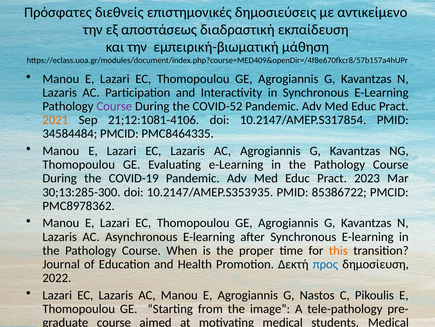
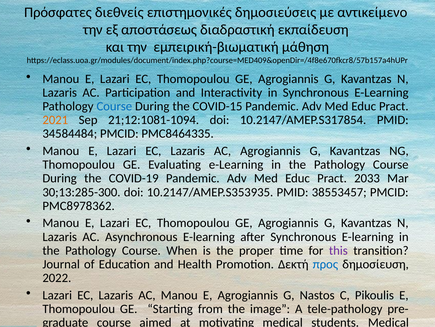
Course colour: purple -> blue (114, 106)
COVID-52: COVID-52 -> COVID-15 (217, 106)
21;12:1081-4106: 21;12:1081-4106 -> 21;12:1081-1094 (154, 120)
2023: 2023 -> 2033 (367, 178)
85386722: 85386722 -> 38553457 (339, 192)
this colour: orange -> purple (338, 250)
